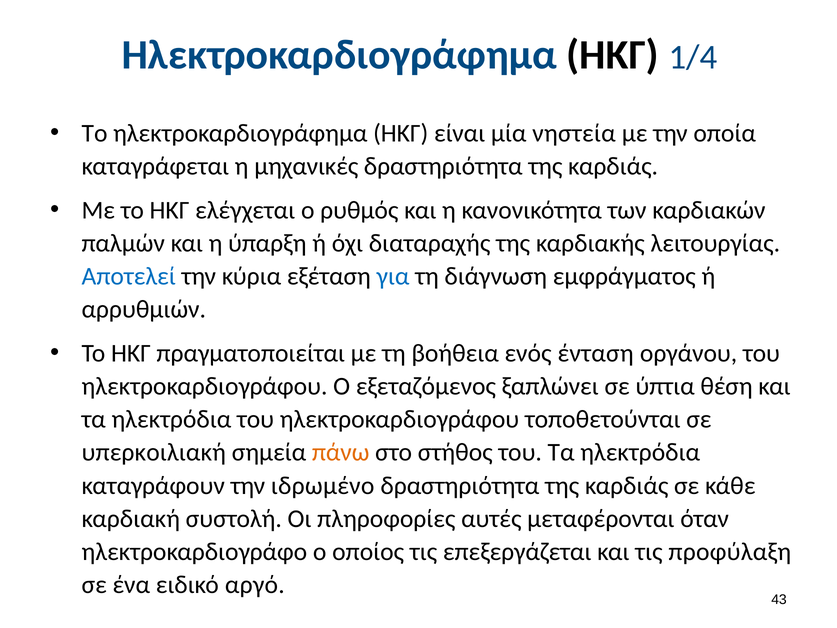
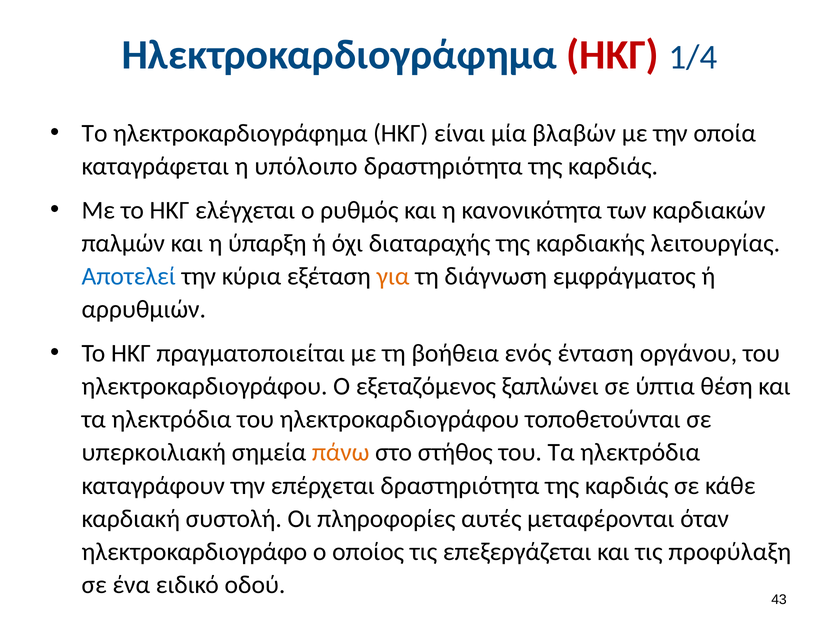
ΗΚΓ colour: black -> red (613, 55)
νηστεία: νηστεία -> βλαβών (574, 133)
μηχανικές: μηχανικές -> υπόλοιπο (306, 166)
για colour: blue -> orange (393, 276)
ιδρωμένο: ιδρωμένο -> επέρχεται (323, 485)
αργό: αργό -> οδού (255, 585)
